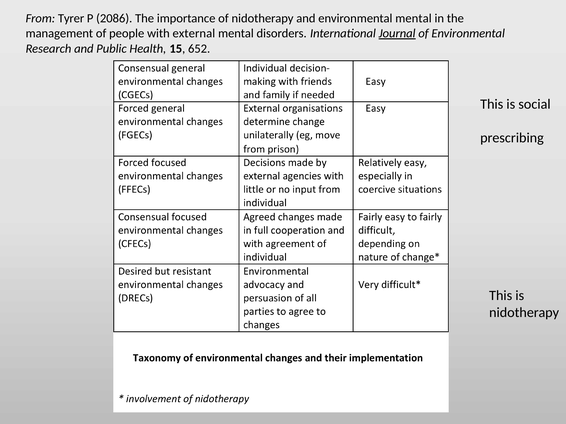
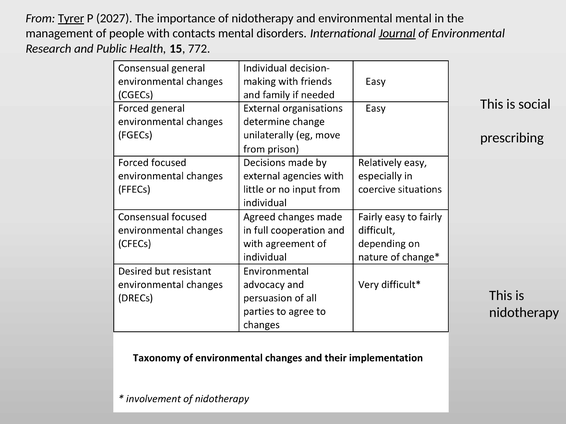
Tyrer underline: none -> present (71, 18)
2086: 2086 -> 2027 (114, 18)
external: external -> contacts (194, 34)
652: 652 -> 772 (199, 49)
